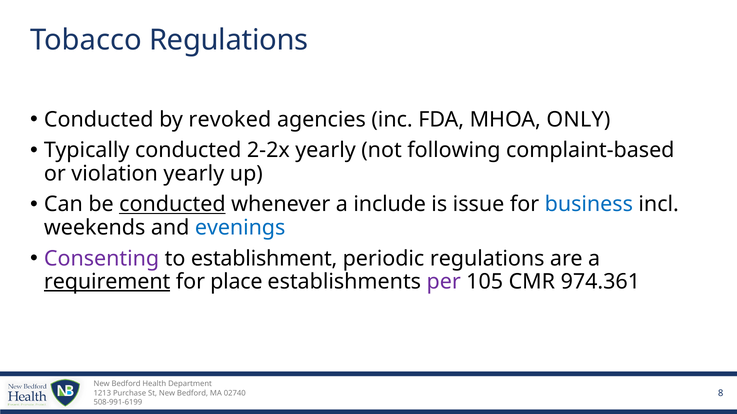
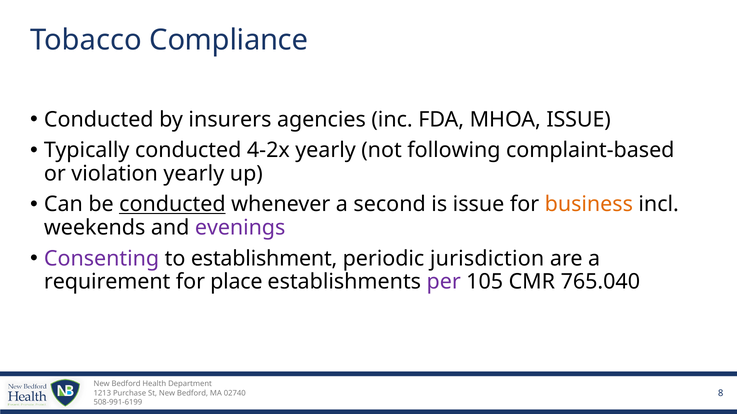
Tobacco Regulations: Regulations -> Compliance (229, 40)
revoked: revoked -> insurers (230, 120)
MHOA ONLY: ONLY -> ISSUE (579, 120)
2-2x: 2-2x -> 4-2x (268, 151)
include: include -> second (390, 205)
business colour: blue -> orange (589, 205)
evenings colour: blue -> purple (240, 228)
periodic regulations: regulations -> jurisdiction (487, 259)
requirement underline: present -> none (107, 282)
974.361: 974.361 -> 765.040 (600, 282)
